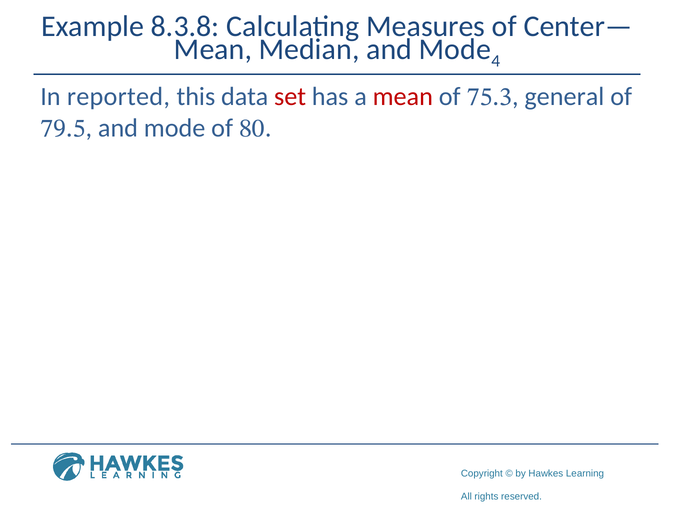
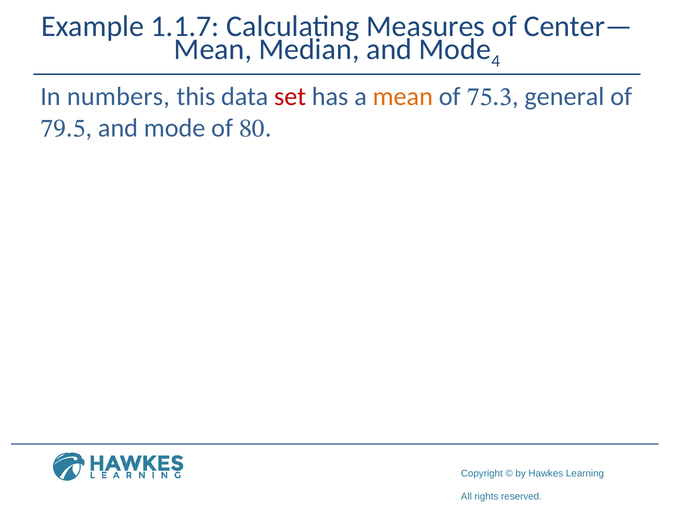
8.3.8: 8.3.8 -> 1.1.7 (185, 26)
reported: reported -> numbers (118, 97)
mean colour: red -> orange (403, 97)
